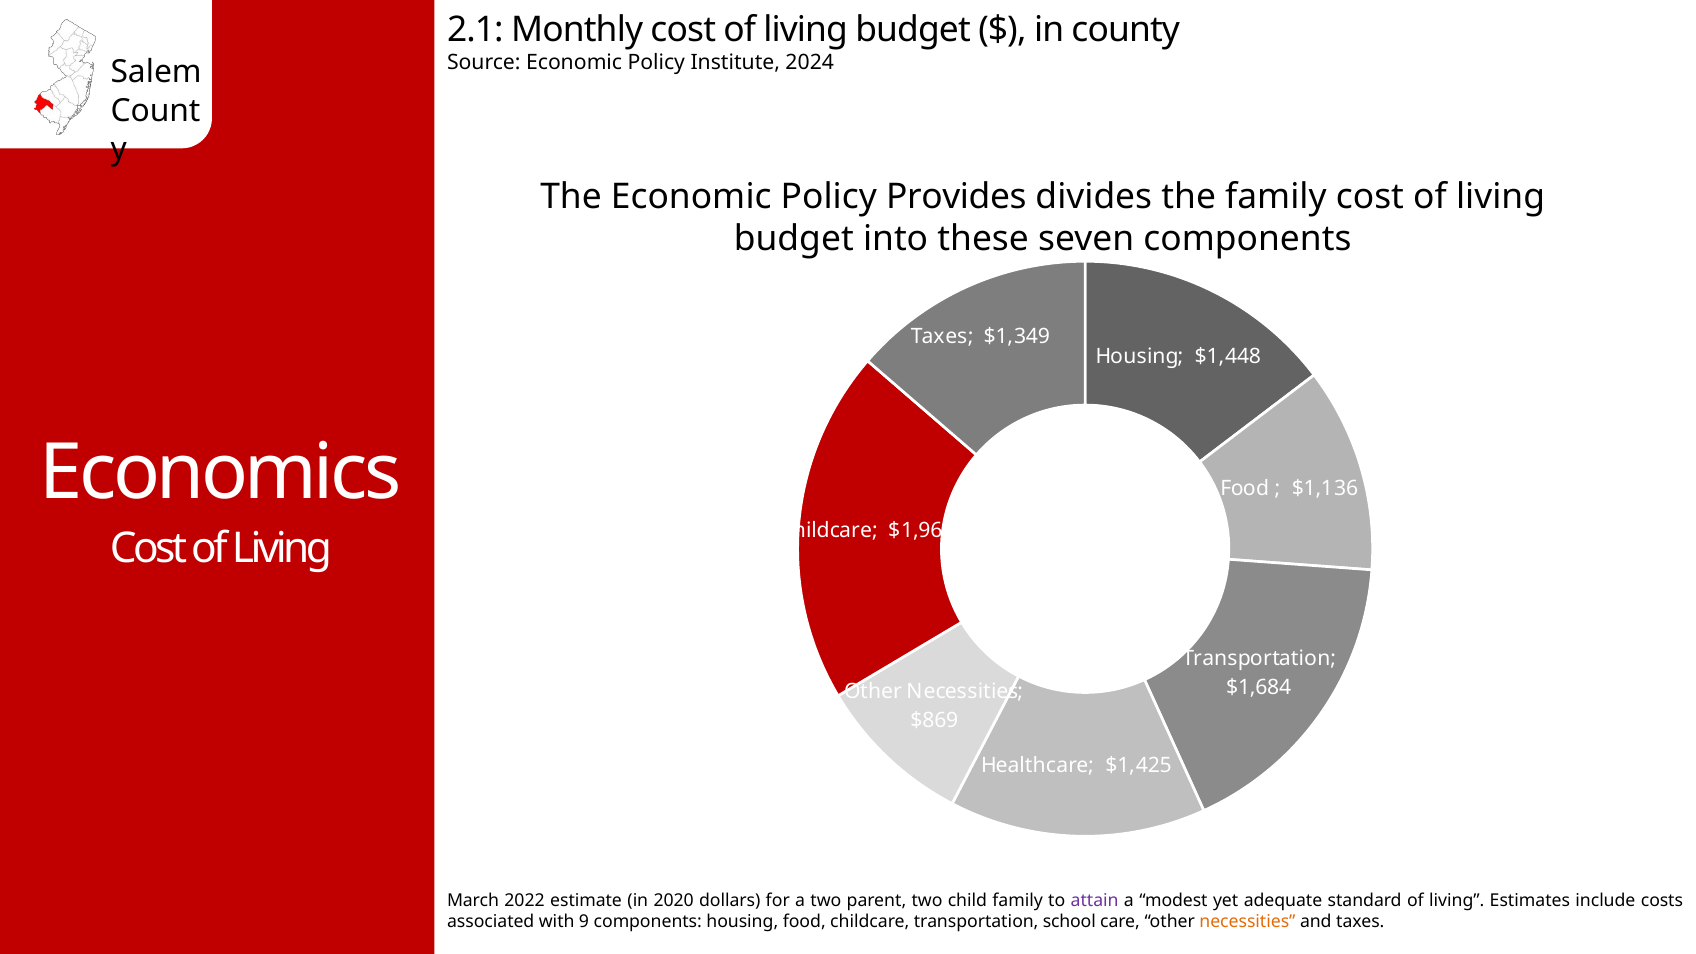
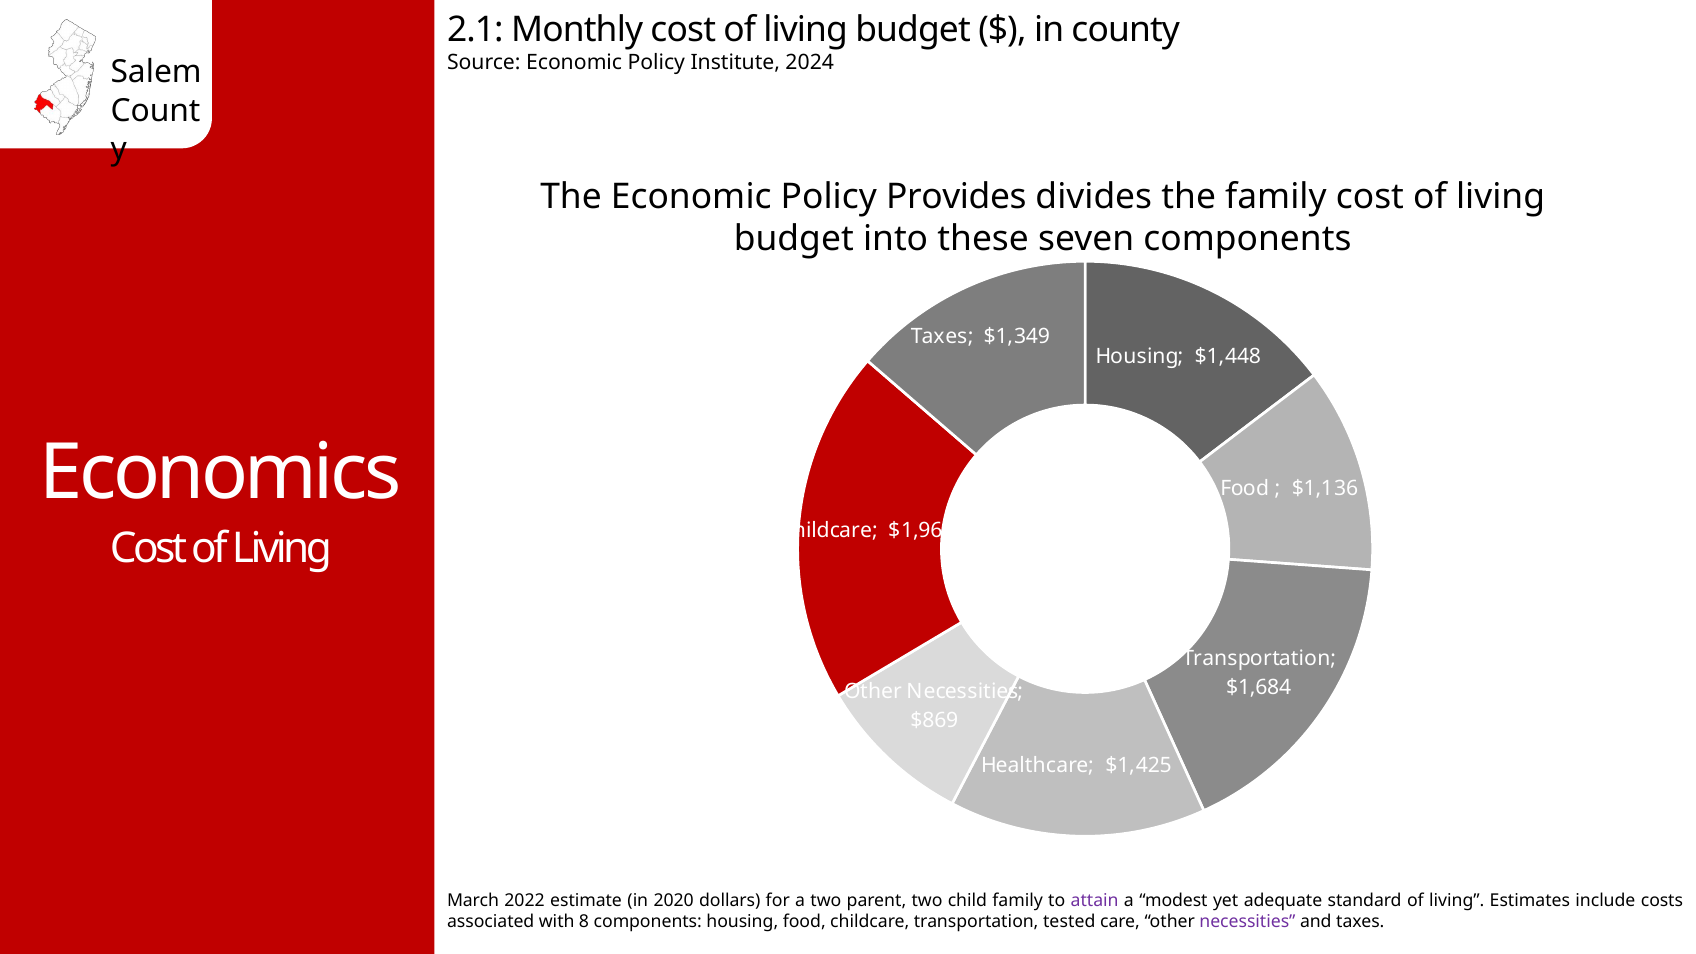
9: 9 -> 8 (584, 922)
school: school -> tested (1069, 922)
necessities colour: orange -> purple (1247, 922)
